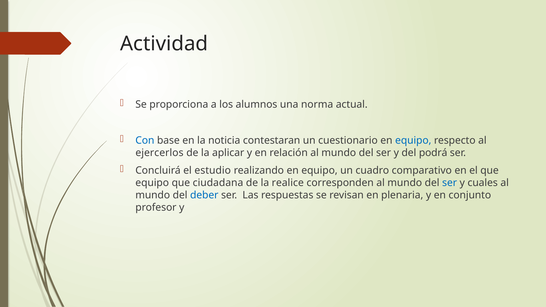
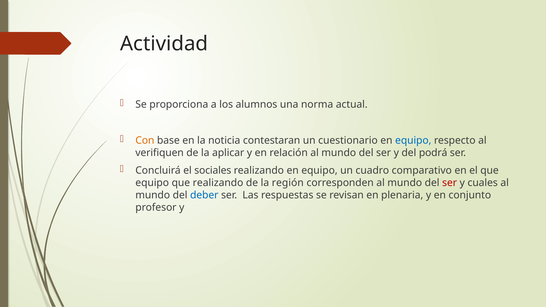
Con colour: blue -> orange (145, 140)
ejercerlos: ejercerlos -> verifiquen (160, 153)
estudio: estudio -> sociales (213, 171)
que ciudadana: ciudadana -> realizando (218, 183)
realice: realice -> región (288, 183)
ser colour: blue -> red (450, 183)
